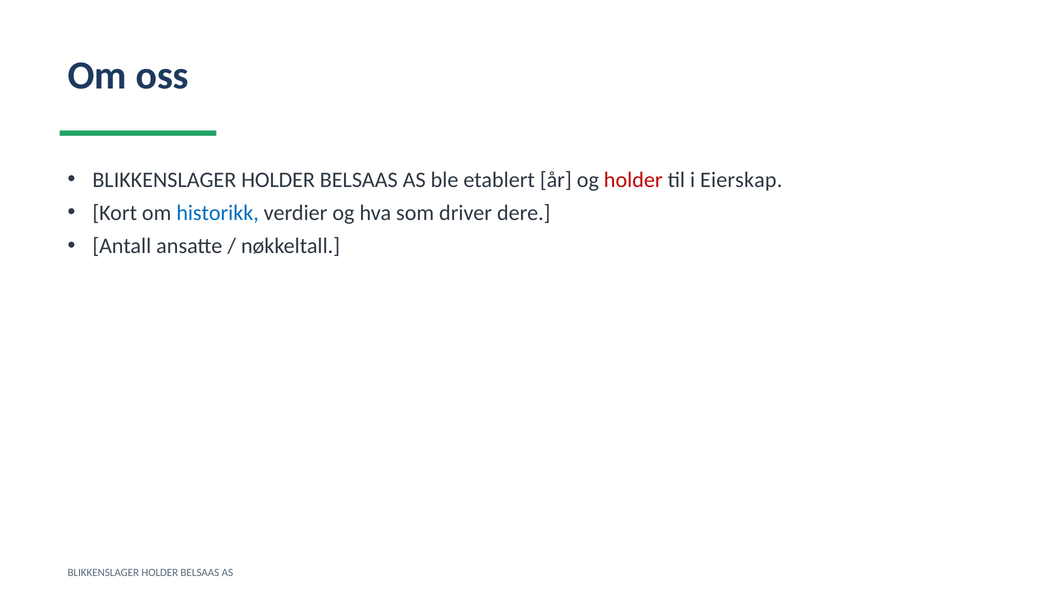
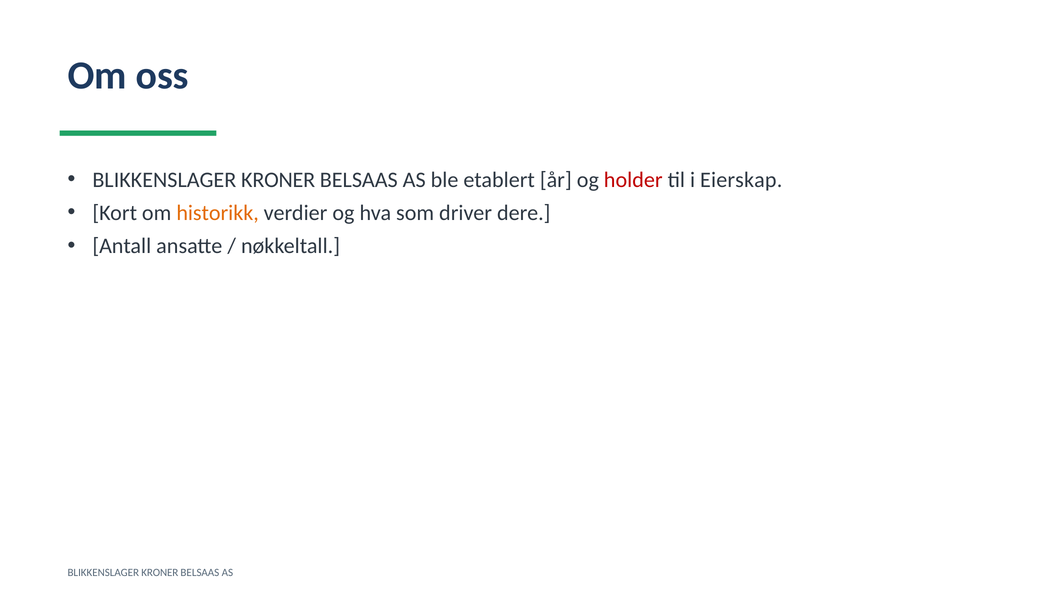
HOLDER: HOLDER -> KRONER (278, 180)
historikk colour: blue -> orange (218, 213)
HOLDER: HOLDER -> KRONER (160, 573)
